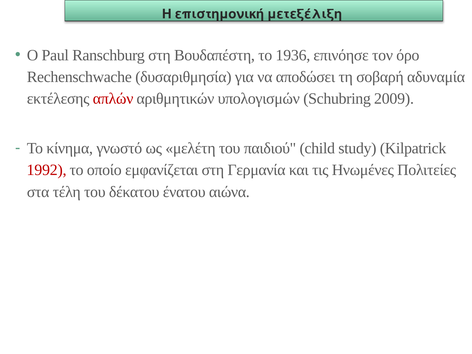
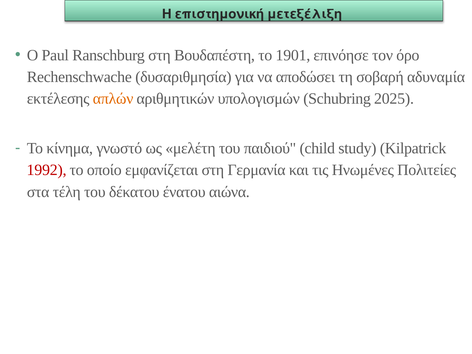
1936: 1936 -> 1901 (293, 55)
απλών colour: red -> orange (113, 99)
2009: 2009 -> 2025 (394, 99)
